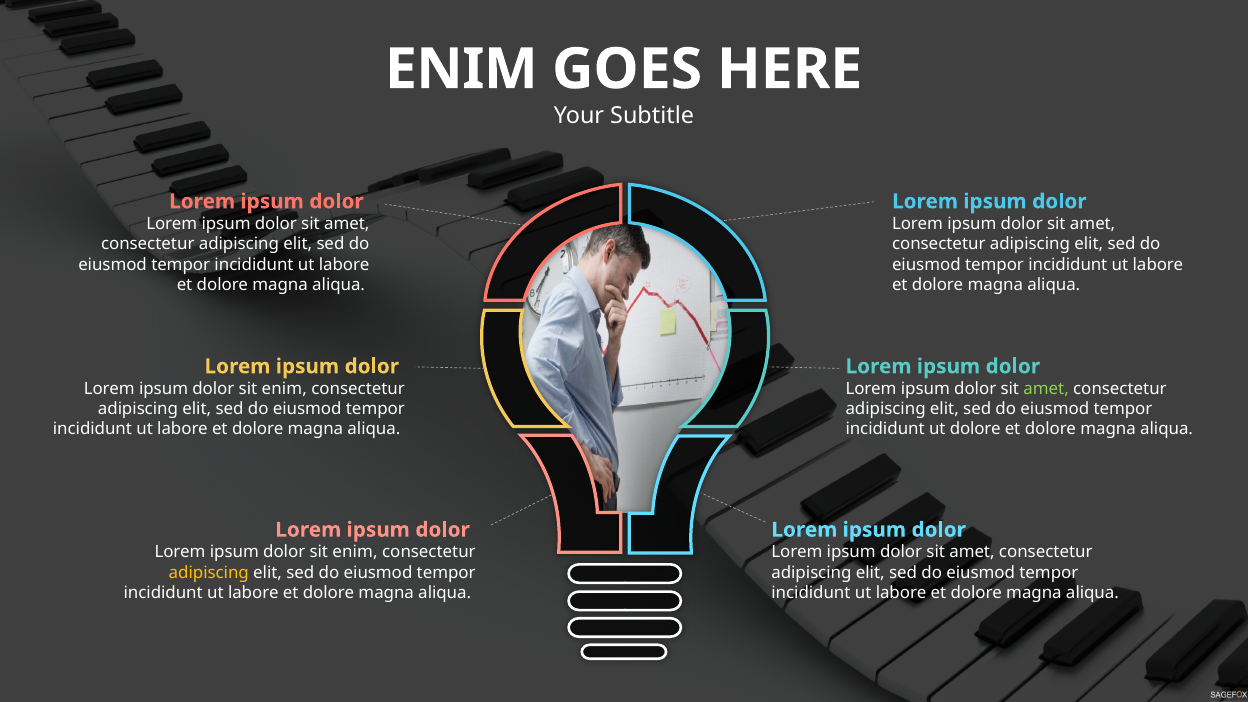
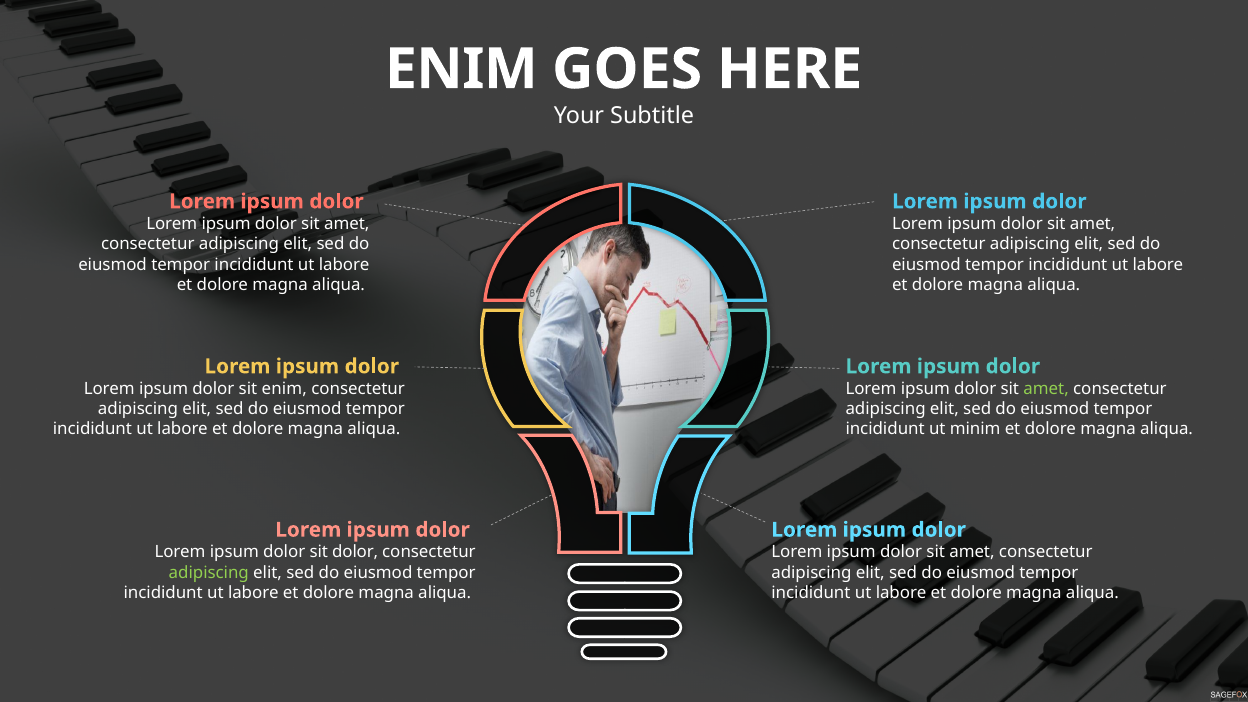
ut dolore: dolore -> minim (975, 429)
enim: enim -> dolor (355, 552)
adipiscing colour: yellow -> light green (209, 572)
